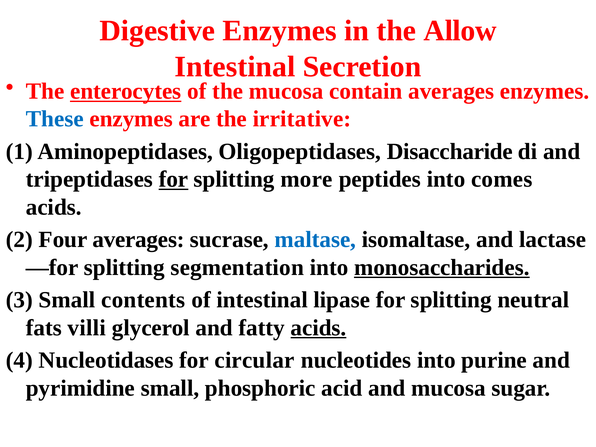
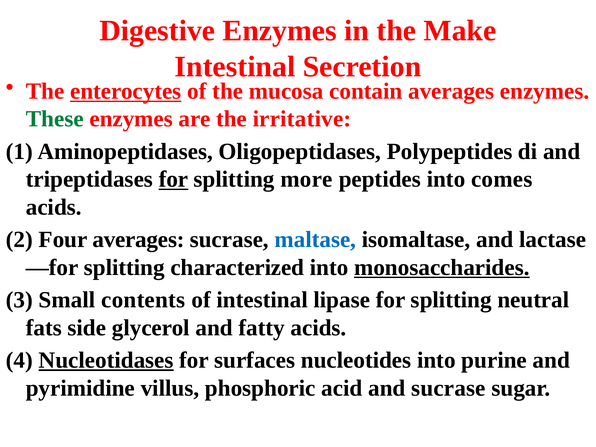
Allow: Allow -> Make (460, 31)
These colour: blue -> green (55, 119)
Disaccharide: Disaccharide -> Polypeptides (450, 151)
segmentation: segmentation -> characterized (237, 267)
villi: villi -> side (87, 328)
acids underline: present -> none (319, 328)
Nucleotidases underline: none -> present (106, 360)
circular: circular -> surfaces (255, 360)
pyrimidine small: small -> villus (170, 388)
and mucosa: mucosa -> sucrase (448, 388)
